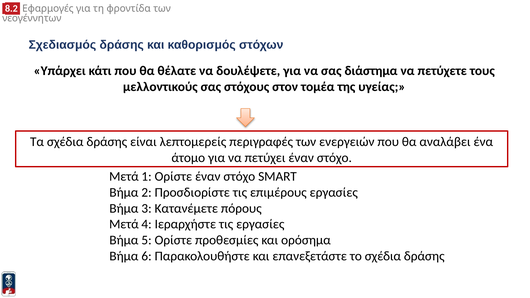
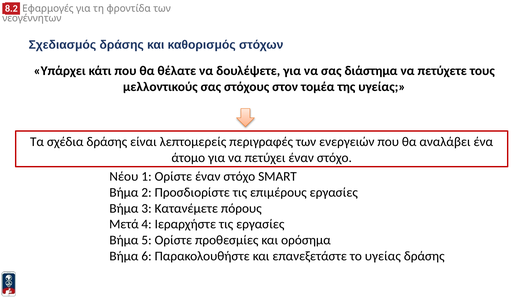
Μετά: Μετά -> Νέου (124, 177)
το σχέδια: σχέδια -> υγείας (383, 256)
